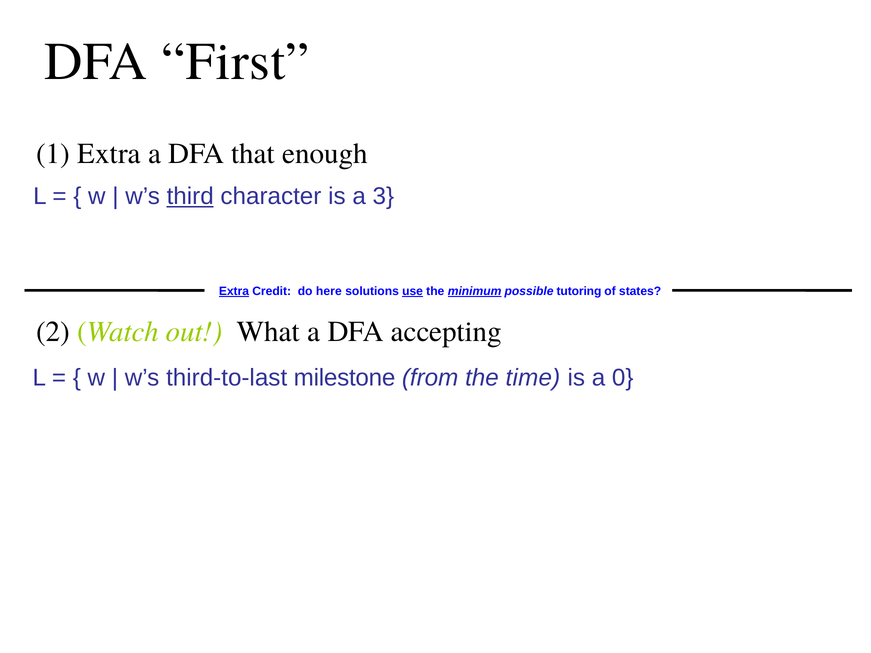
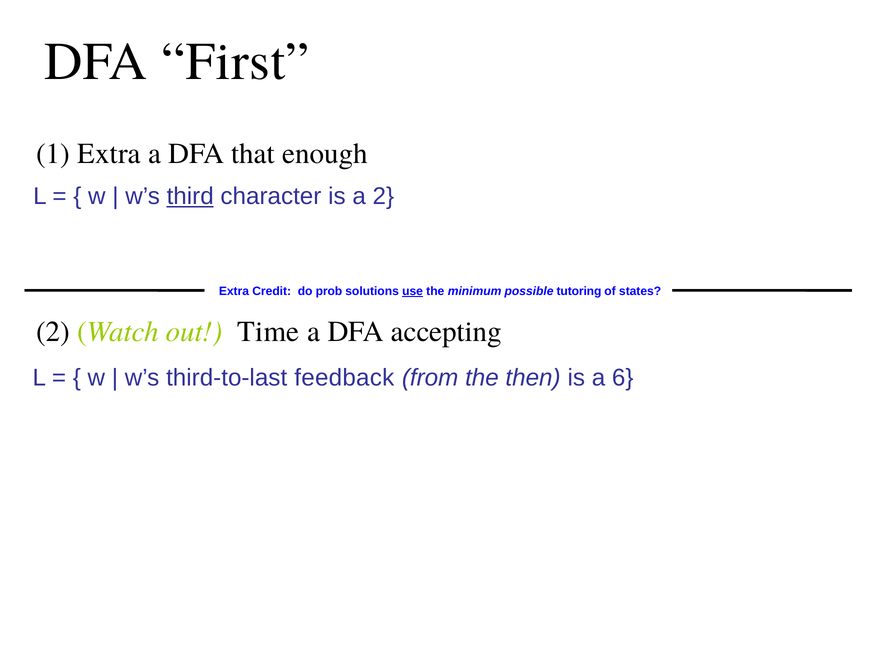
a 3: 3 -> 2 (383, 196)
Extra underline: present -> none (234, 291)
here: here -> prob (329, 291)
minimum underline: present -> none (475, 291)
What: What -> Time (268, 332)
milestone: milestone -> feedback (344, 378)
time: time -> then (533, 378)
0: 0 -> 6 (623, 378)
